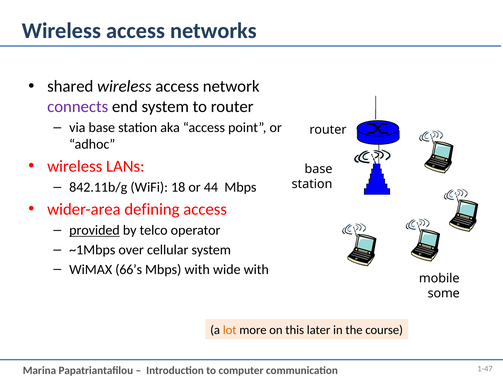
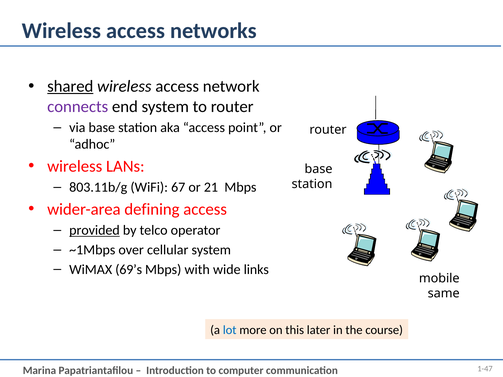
shared underline: none -> present (70, 86)
842.11b/g: 842.11b/g -> 803.11b/g (98, 187)
18: 18 -> 67 (178, 187)
44: 44 -> 21 (211, 187)
66’s: 66’s -> 69’s (129, 270)
wide with: with -> links (256, 270)
some: some -> same (444, 294)
lot colour: orange -> blue (230, 330)
